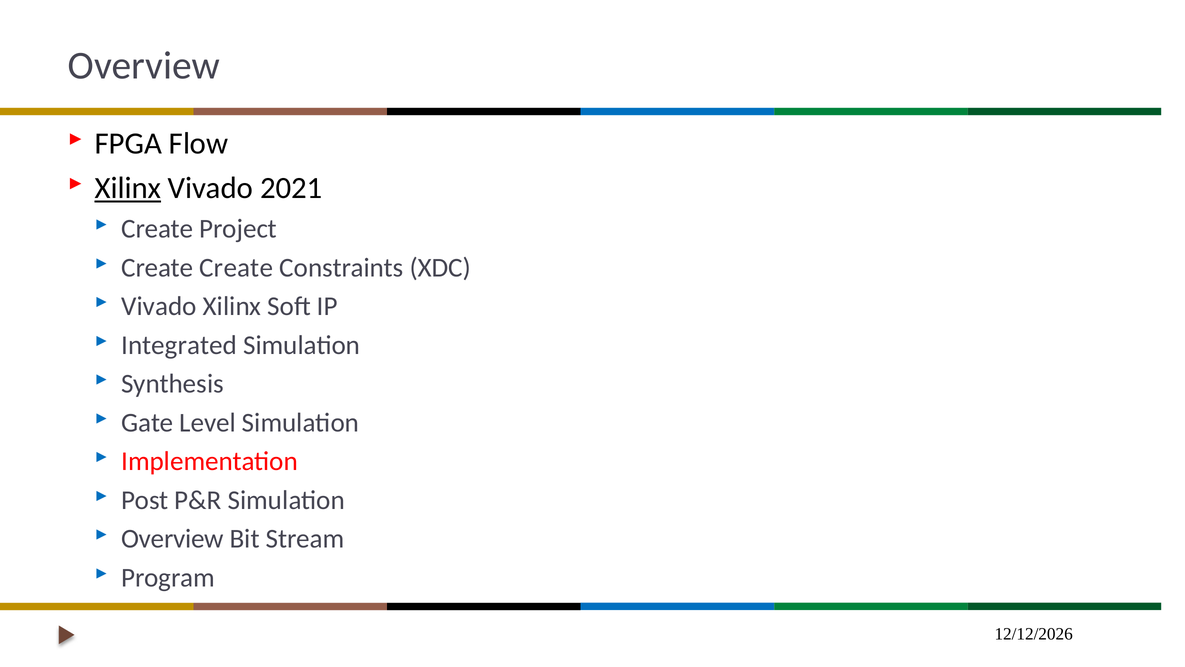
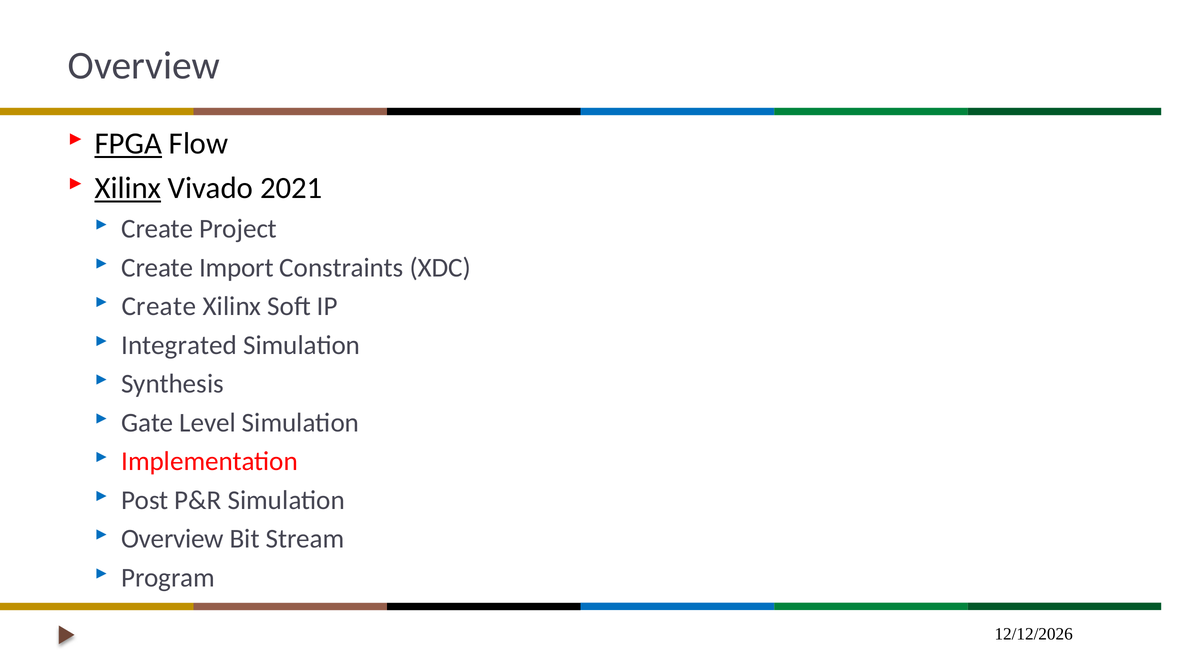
FPGA underline: none -> present (128, 144)
Create Create: Create -> Import (236, 267)
Vivado: Vivado -> Create (159, 306)
